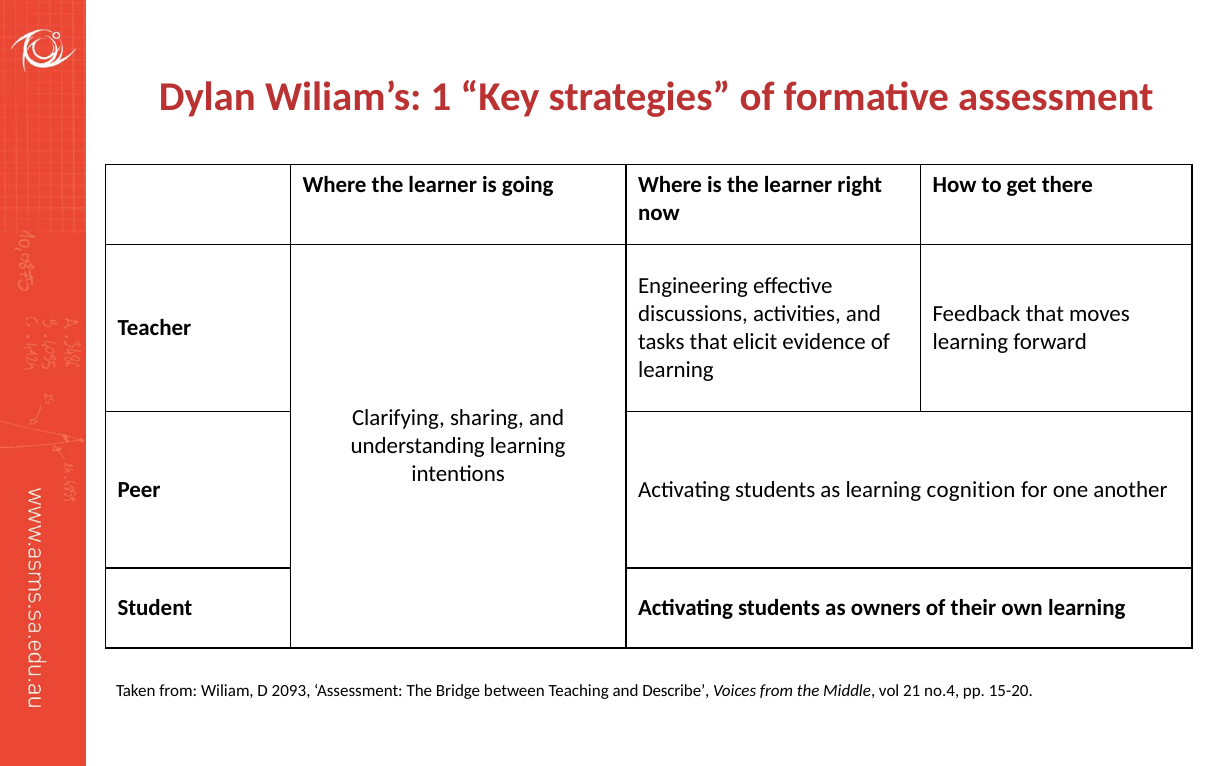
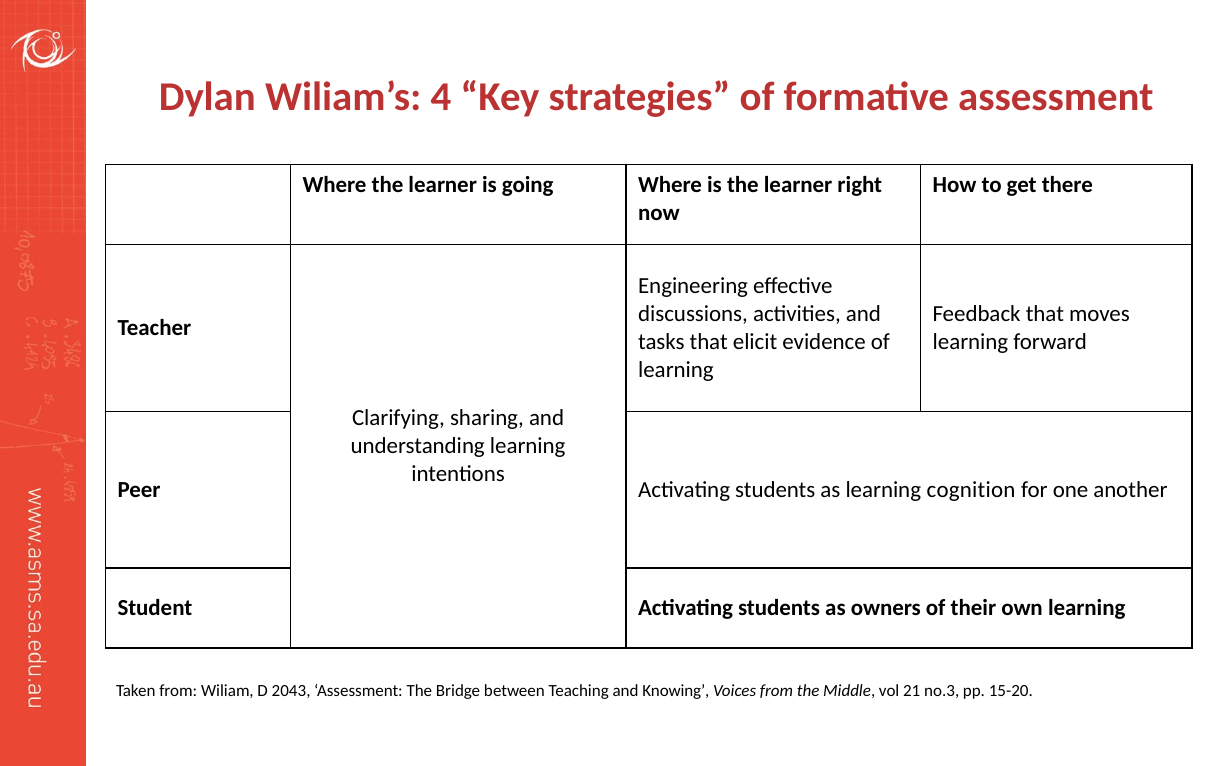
1: 1 -> 4 (441, 97)
2093: 2093 -> 2043 (291, 691)
Describe: Describe -> Knowing (676, 691)
no.4: no.4 -> no.3 (942, 691)
